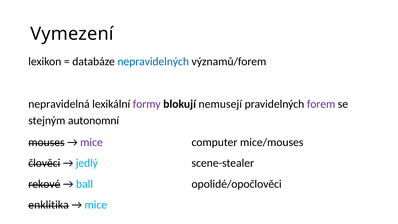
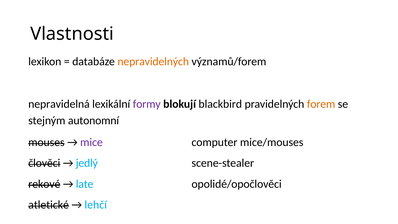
Vymezení: Vymezení -> Vlastnosti (72, 34)
nepravidelných colour: blue -> orange (153, 62)
nemusejí: nemusejí -> blackbird (220, 104)
forem colour: purple -> orange (321, 104)
ball: ball -> late (85, 184)
enklitika: enklitika -> atletické (49, 205)
mice: mice -> lehčí (96, 205)
